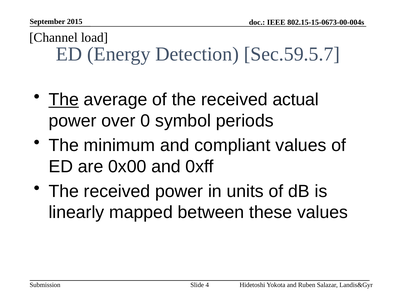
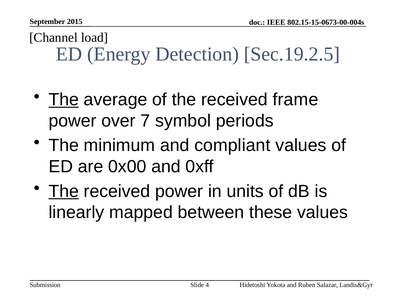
Sec.59.5.7: Sec.59.5.7 -> Sec.19.2.5 (292, 54)
actual: actual -> frame (295, 100)
0: 0 -> 7 (145, 121)
The underline: none -> present (64, 191)
